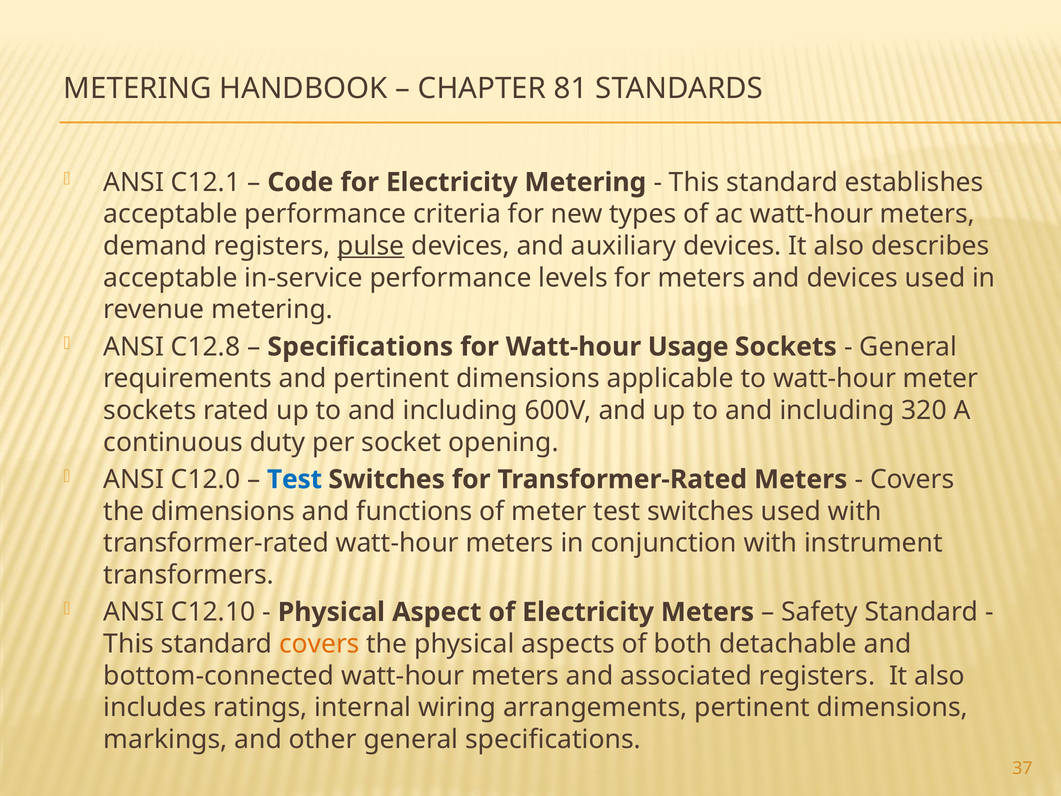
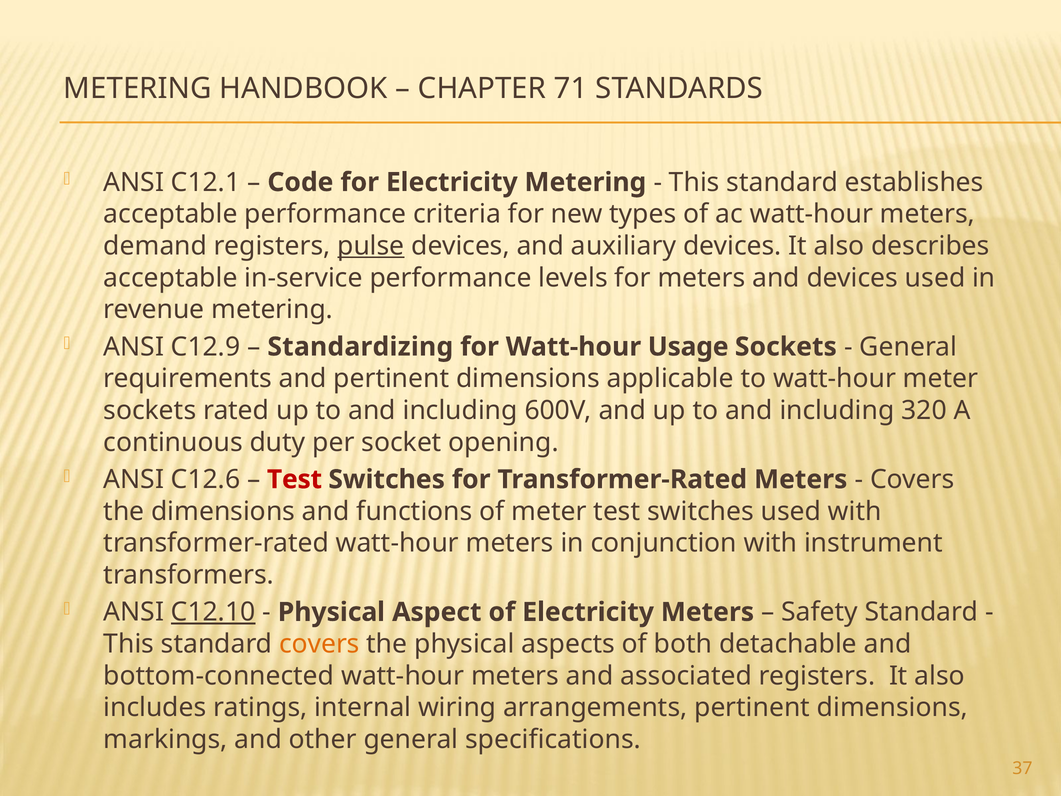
81: 81 -> 71 (571, 89)
C12.8: C12.8 -> C12.9 (206, 347)
Specifications: Specifications -> Standardizing (360, 347)
C12.0: C12.0 -> C12.6 (206, 479)
Test colour: blue -> red (294, 479)
C12.10 underline: none -> present (213, 612)
